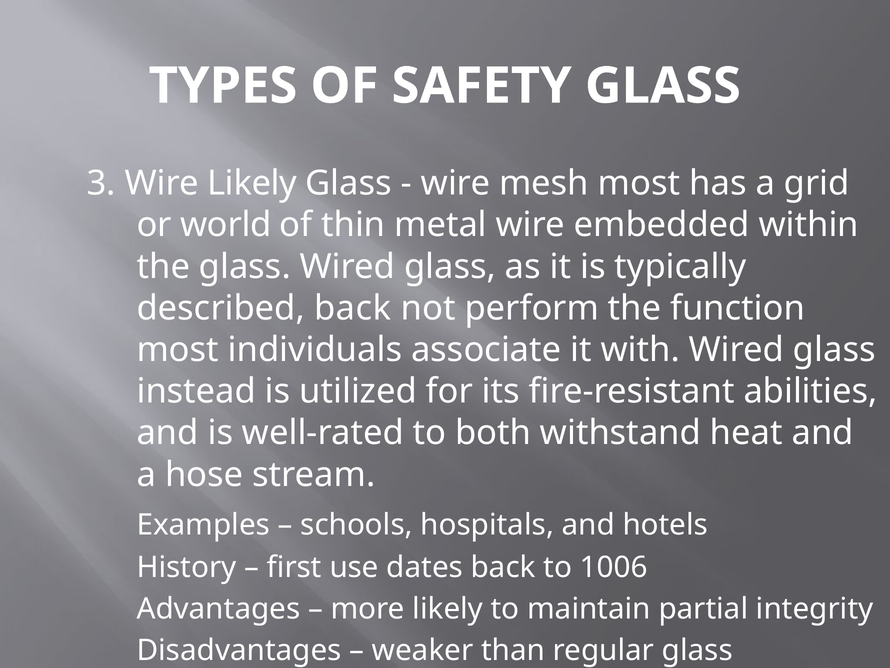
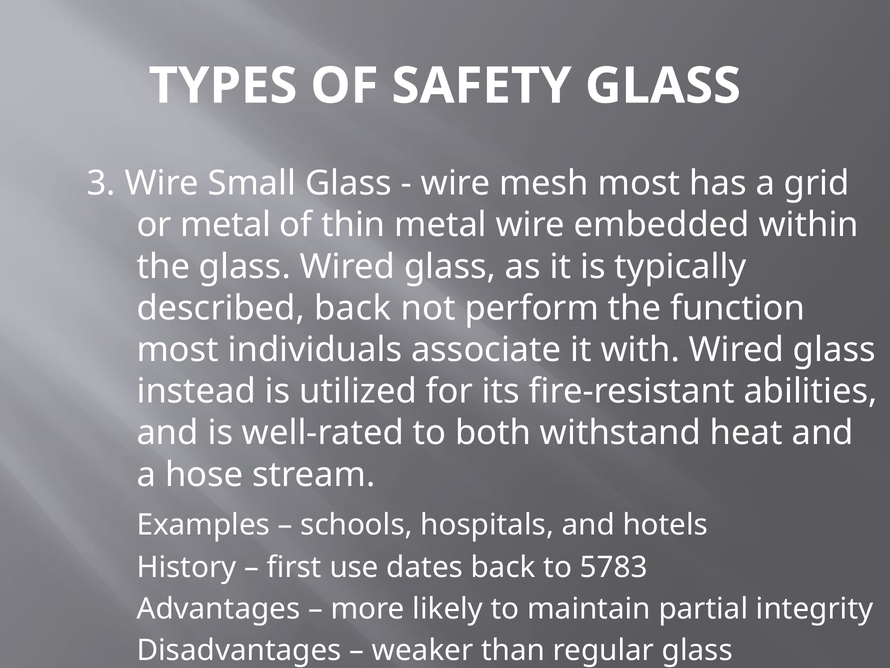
Wire Likely: Likely -> Small (252, 183)
or world: world -> metal (226, 225)
1006: 1006 -> 5783 (614, 567)
